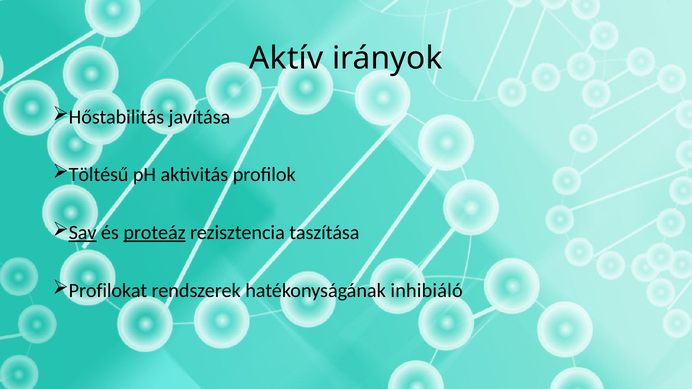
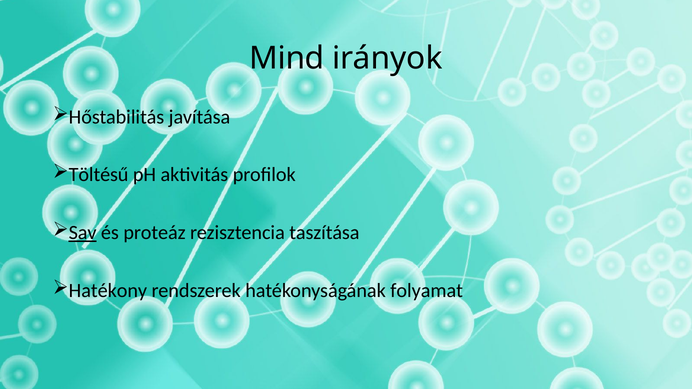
Aktív: Aktív -> Mind (287, 58)
proteáz underline: present -> none (155, 233)
Profilokat: Profilokat -> Hatékony (108, 291)
inhibiáló: inhibiáló -> folyamat (427, 291)
